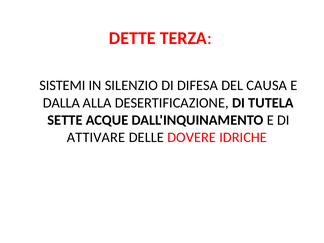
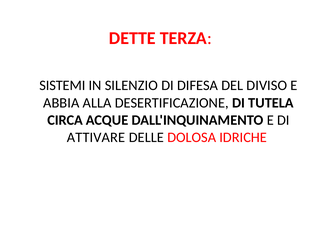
CAUSA: CAUSA -> DIVISO (267, 85)
DALLA: DALLA -> ABBIA (61, 103)
SETTE: SETTE -> CIRCA (65, 120)
DOVERE: DOVERE -> DOLOSA (192, 137)
